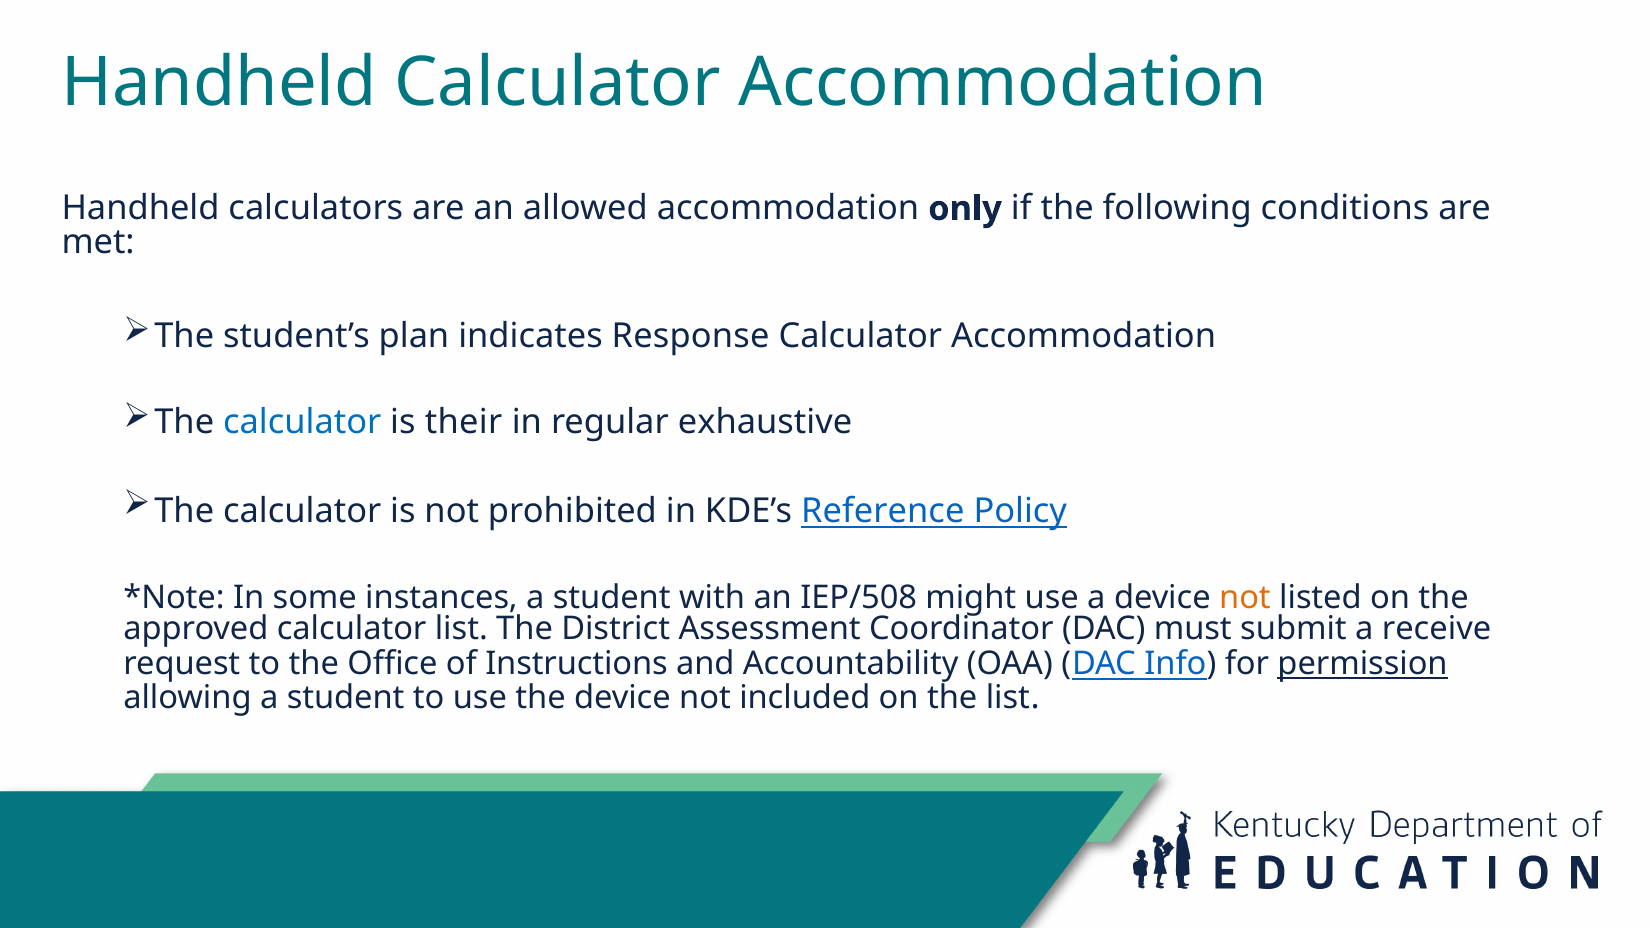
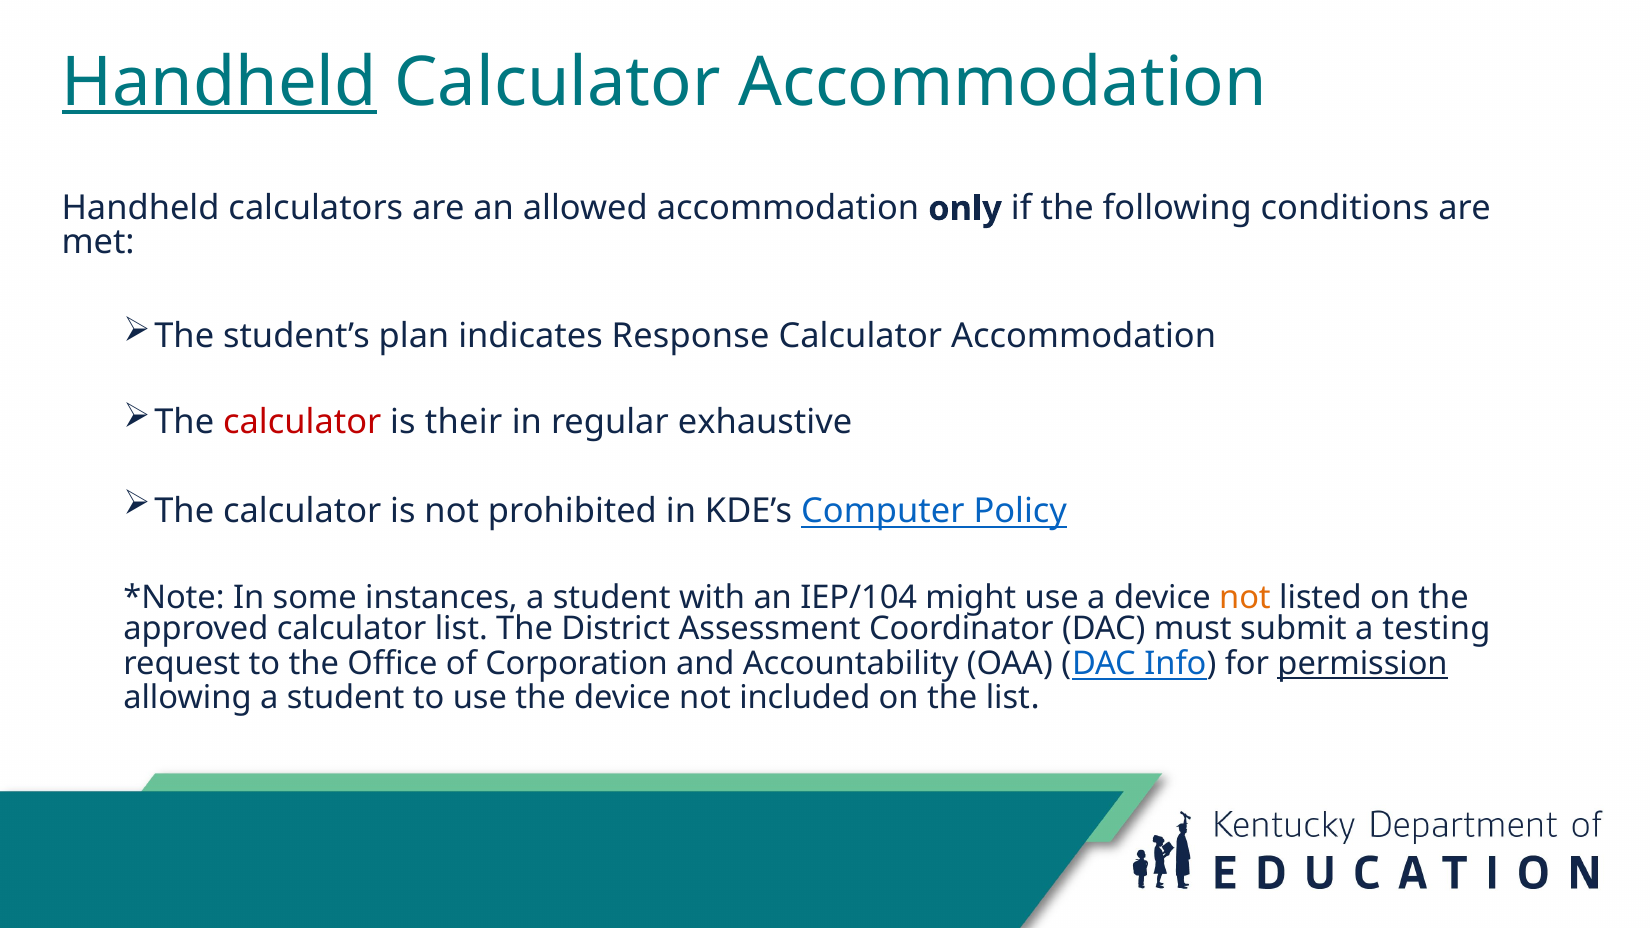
Handheld underline: none -> present (219, 83)
calculator colour: blue -> red (302, 422)
Reference: Reference -> Computer (883, 511)
IEP/508: IEP/508 -> IEP/104 (859, 597)
receive: receive -> testing (1436, 629)
Instructions: Instructions -> Corporation (577, 664)
